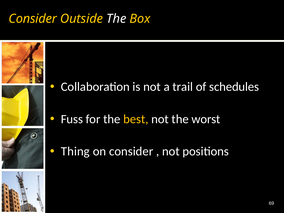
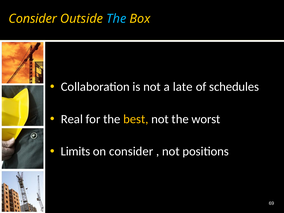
The colour: white -> light blue (116, 19)
trail: trail -> late (183, 87)
Fuss: Fuss -> Real (72, 119)
Thing: Thing -> Limits (75, 151)
